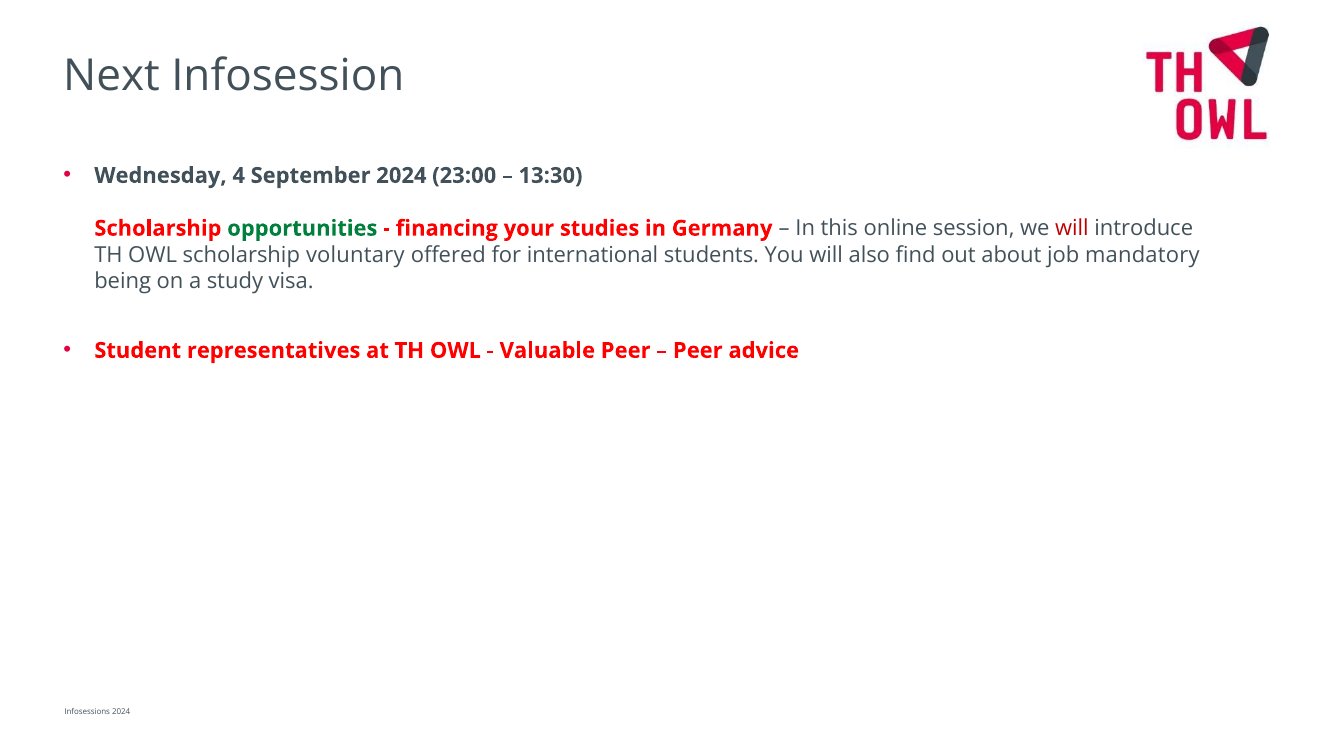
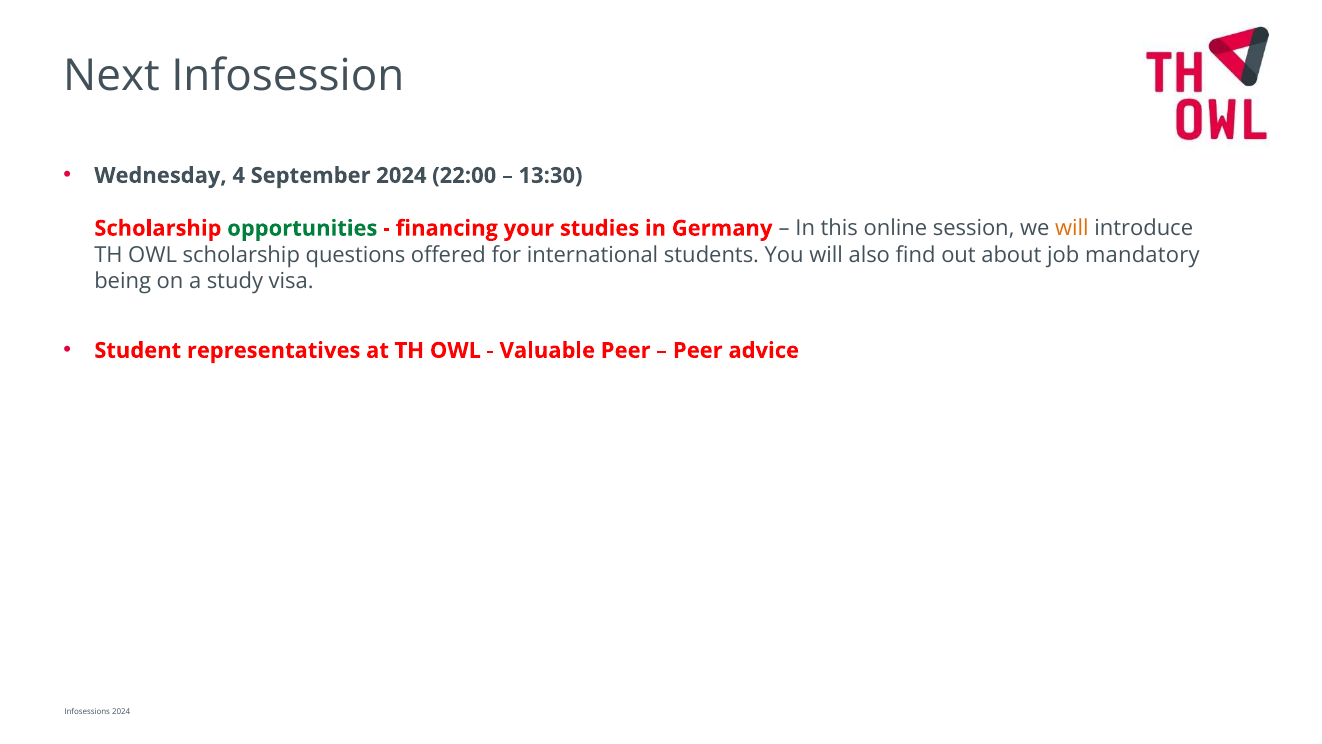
23:00: 23:00 -> 22:00 (464, 175)
will colour: red -> orange (1072, 228)
voluntary: voluntary -> questions (355, 255)
